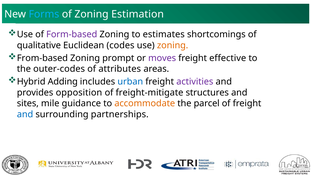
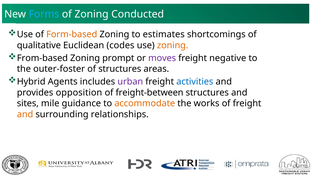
Estimation: Estimation -> Conducted (138, 14)
Form-based colour: purple -> orange (72, 34)
effective: effective -> negative (228, 58)
outer-codes: outer-codes -> outer-foster (59, 69)
of attributes: attributes -> structures (120, 69)
Adding: Adding -> Agents (63, 82)
urban colour: blue -> purple (130, 82)
activities colour: purple -> blue (195, 82)
freight-mitigate: freight-mitigate -> freight-between (150, 93)
parcel: parcel -> works (207, 103)
and colour: blue -> orange (25, 114)
partnerships: partnerships -> relationships (120, 114)
